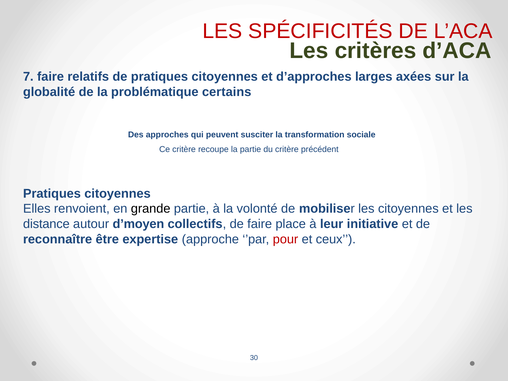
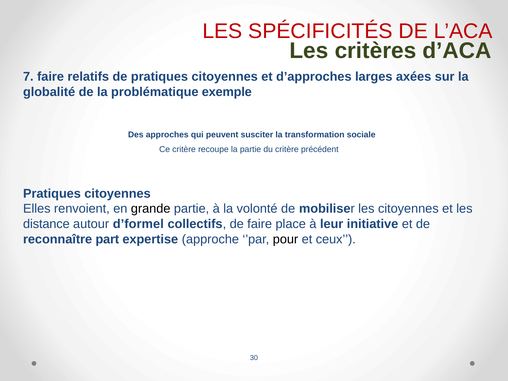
certains: certains -> exemple (227, 92)
d’moyen: d’moyen -> d’formel (138, 224)
être: être -> part (107, 239)
pour colour: red -> black (286, 239)
